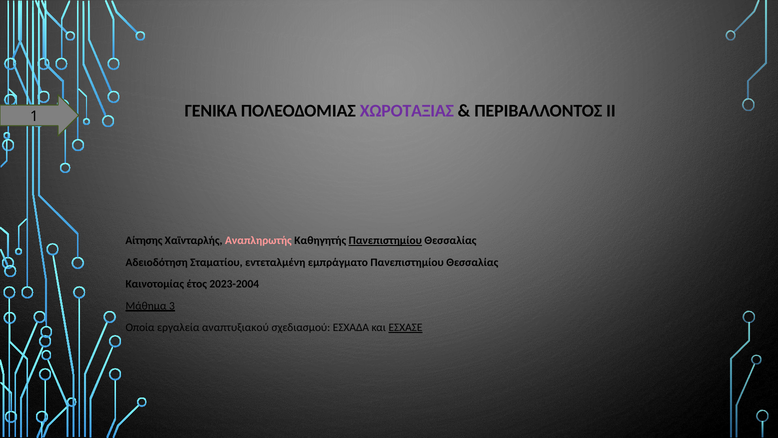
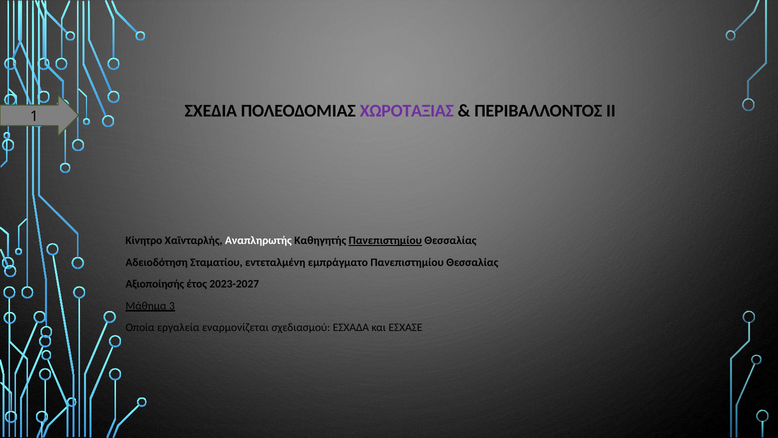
ΓΕΝΙΚΑ: ΓΕΝΙΚΑ -> ΣΧΕΔΙΑ (211, 111)
Αίτησης: Αίτησης -> Κίνητρο (144, 240)
Αναπληρωτής colour: pink -> white (258, 240)
Καινοτομίας: Καινοτομίας -> Αξιοποίησής (155, 284)
2023-2004: 2023-2004 -> 2023-2027 (234, 284)
αναπτυξιακού: αναπτυξιακού -> εναρμονίζεται (235, 327)
ΕΣΧΑΣΕ underline: present -> none (406, 327)
